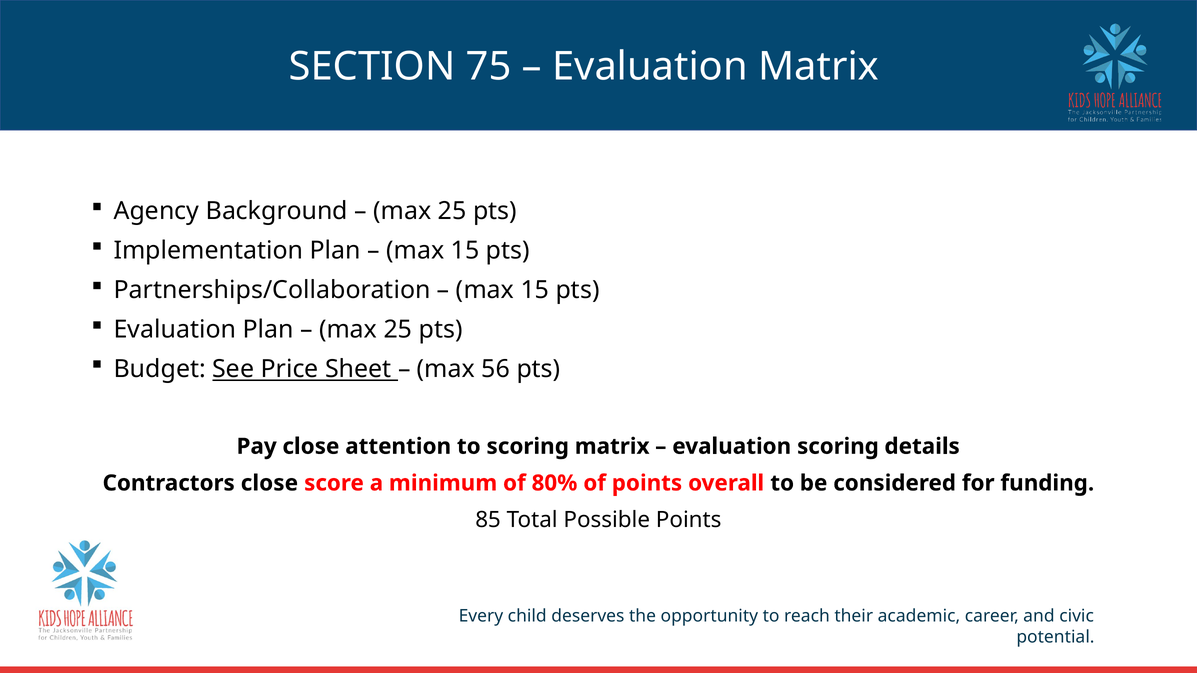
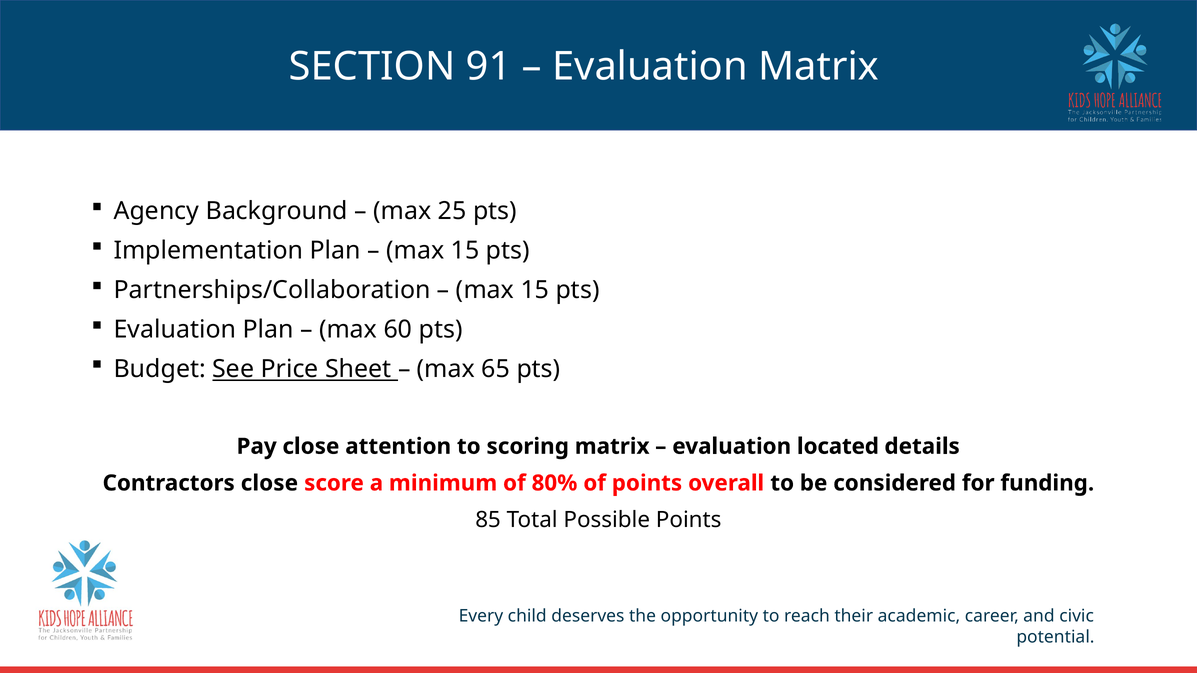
75: 75 -> 91 (489, 67)
25: 25 -> 60 (398, 330)
56: 56 -> 65 (496, 369)
evaluation scoring: scoring -> located (838, 447)
